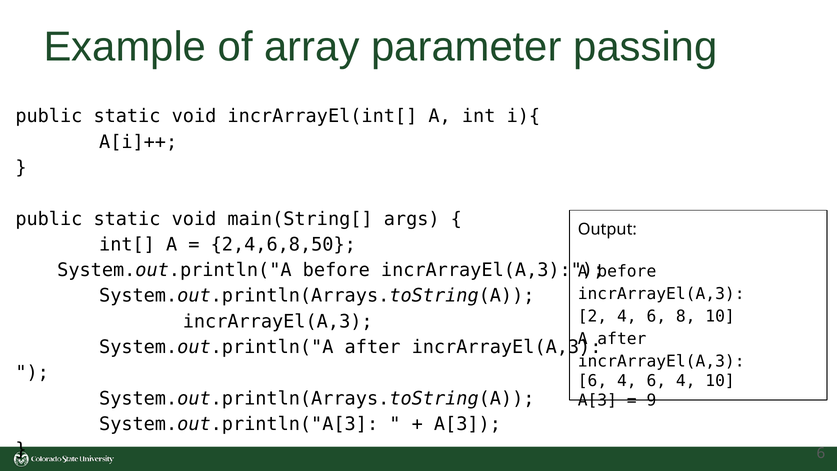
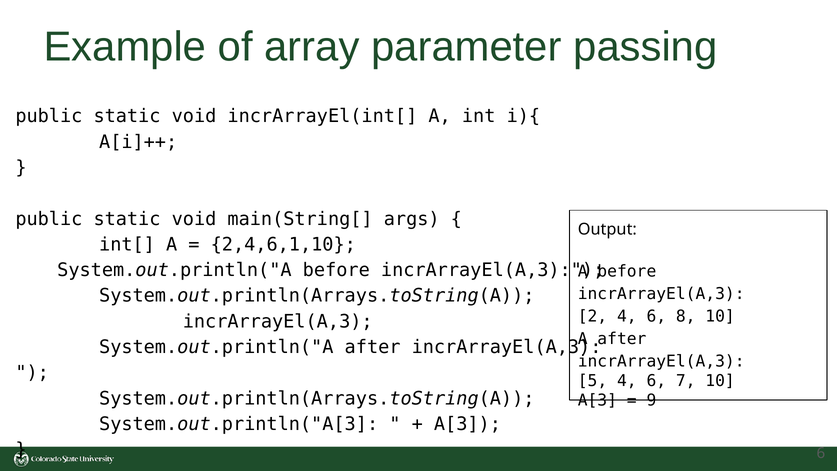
2,4,6,8,50: 2,4,6,8,50 -> 2,4,6,1,10 (283, 244)
6: 6 -> 5 (593, 381)
4 6 4: 4 -> 7 (686, 381)
